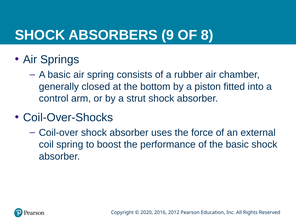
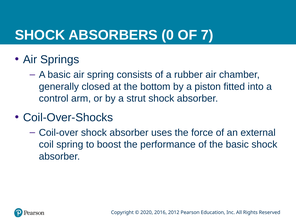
9: 9 -> 0 (168, 35)
8: 8 -> 7 (207, 35)
